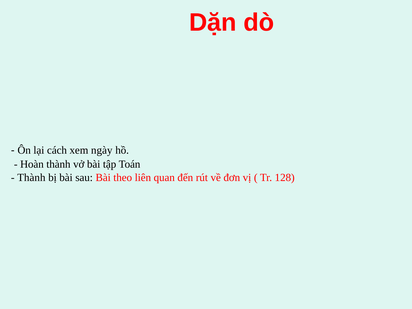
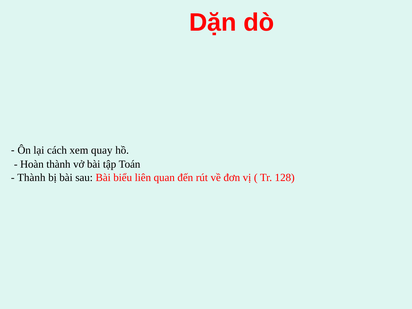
ngày: ngày -> quay (102, 150)
theo: theo -> biểu (123, 178)
